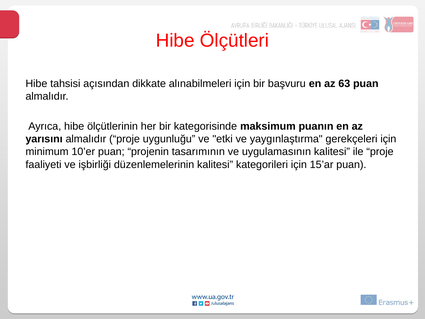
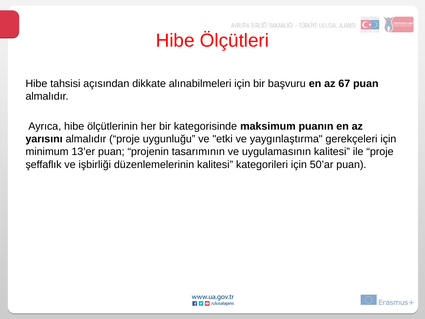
63: 63 -> 67 (344, 84)
10’er: 10’er -> 13’er (83, 152)
faaliyeti: faaliyeti -> şeffaflık (44, 164)
15’ar: 15’ar -> 50’ar (322, 164)
